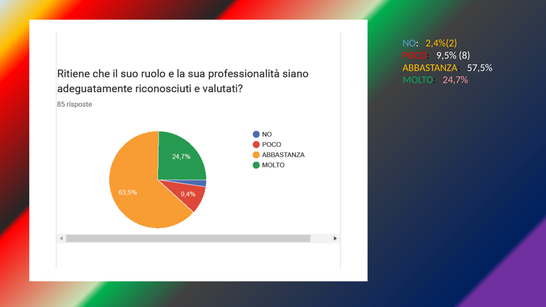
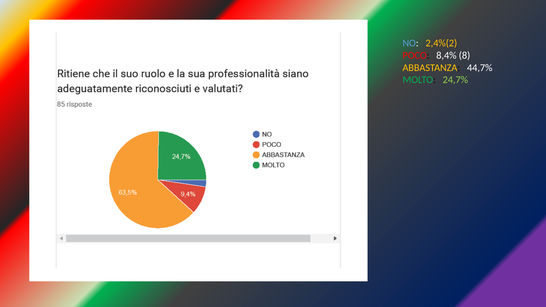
9,5%: 9,5% -> 8,4% (446, 55)
57,5%: 57,5% -> 44,7% (480, 68)
24,7% colour: pink -> light green (455, 80)
